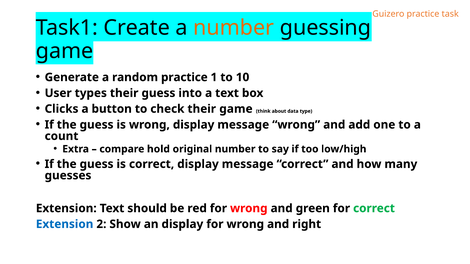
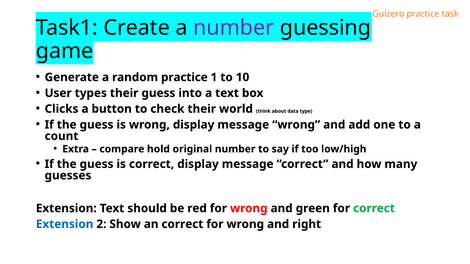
number colour: orange -> purple (234, 28)
their game: game -> world (236, 109)
an display: display -> correct (182, 224)
